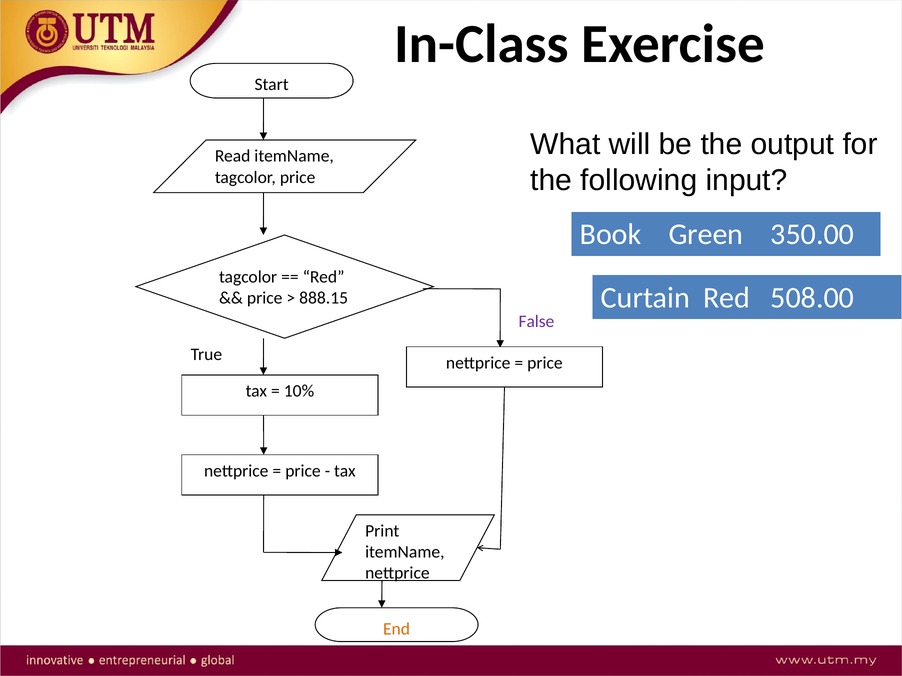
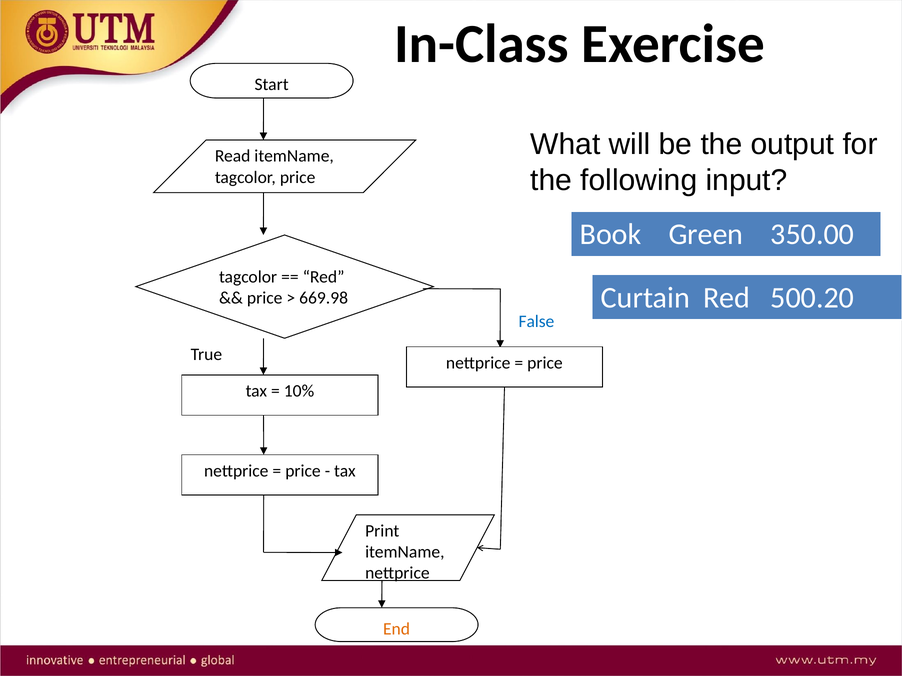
508.00: 508.00 -> 500.20 (812, 298)
888.15: 888.15 -> 669.98 (324, 298)
False colour: purple -> blue (536, 322)
